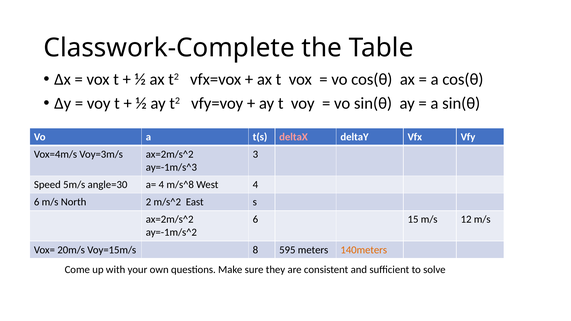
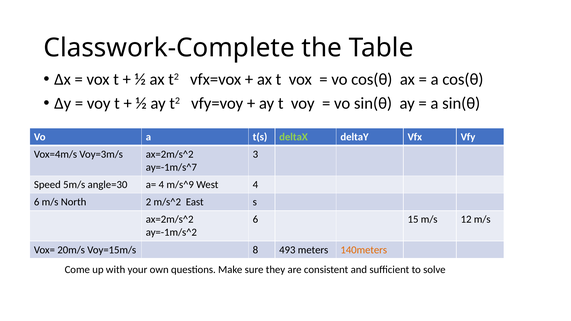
deltaX colour: pink -> light green (293, 137)
ay=-1m/s^3: ay=-1m/s^3 -> ay=-1m/s^7 (171, 167)
m/s^8: m/s^8 -> m/s^9 (180, 185)
595: 595 -> 493 (287, 250)
